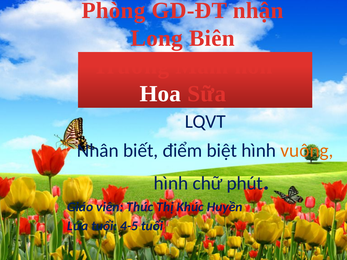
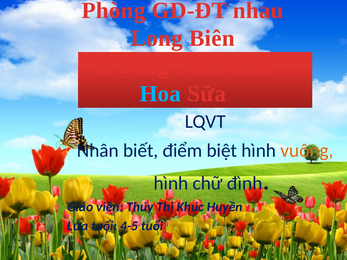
nhận: nhận -> nhau (258, 11)
Hoa colour: white -> light blue (160, 94)
phút: phút -> đình (245, 183)
Thúc: Thúc -> Thúy (140, 207)
